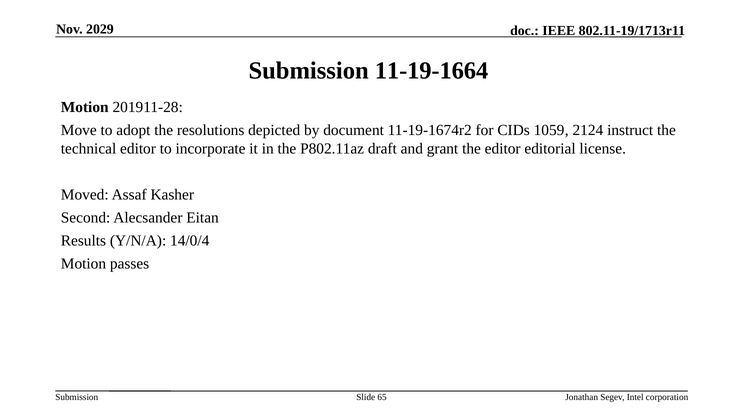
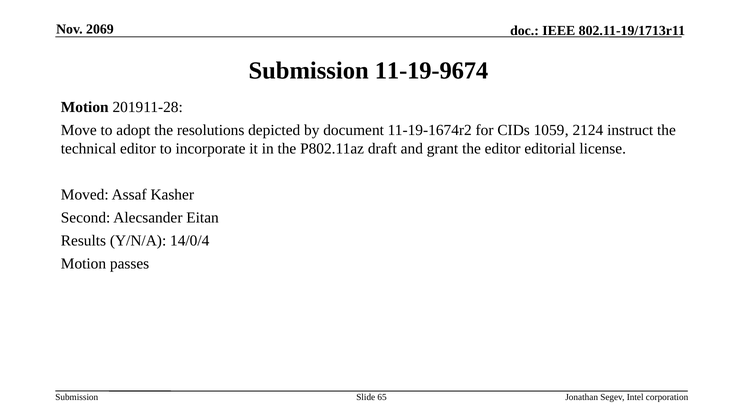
2029: 2029 -> 2069 (100, 29)
11-19-1664: 11-19-1664 -> 11-19-9674 (432, 71)
